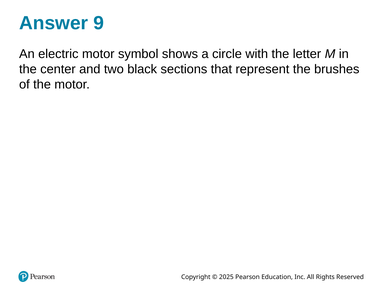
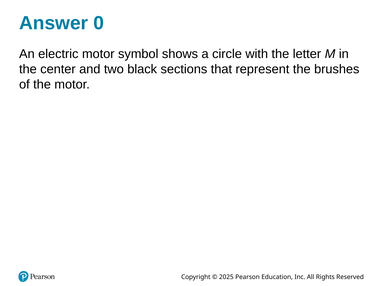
9: 9 -> 0 (99, 23)
